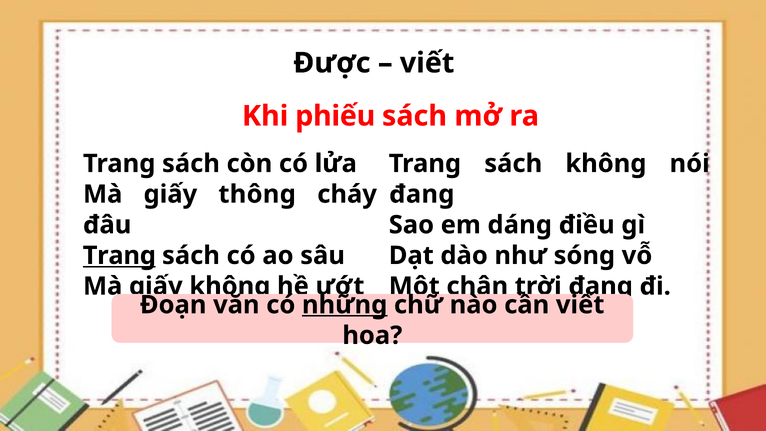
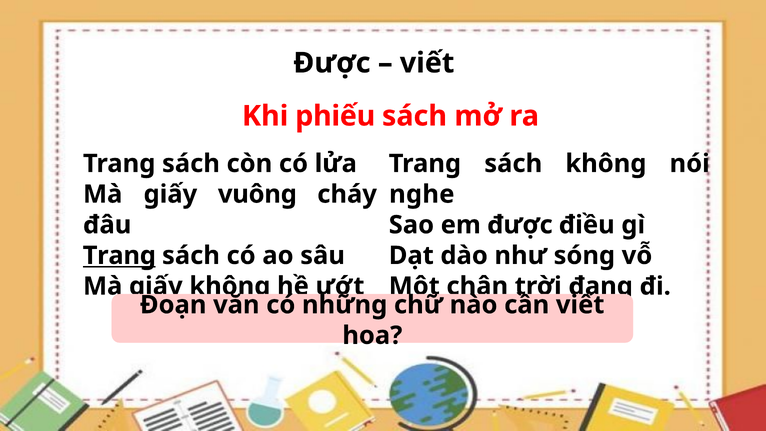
thông: thông -> vuông (257, 194)
đang: đang -> nghe (422, 194)
em dáng: dáng -> được (520, 225)
những underline: present -> none (345, 305)
